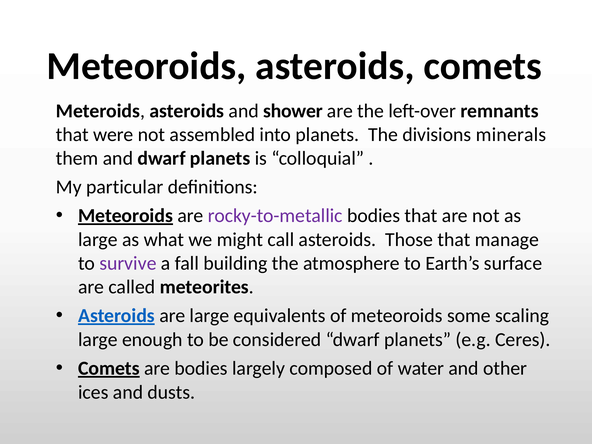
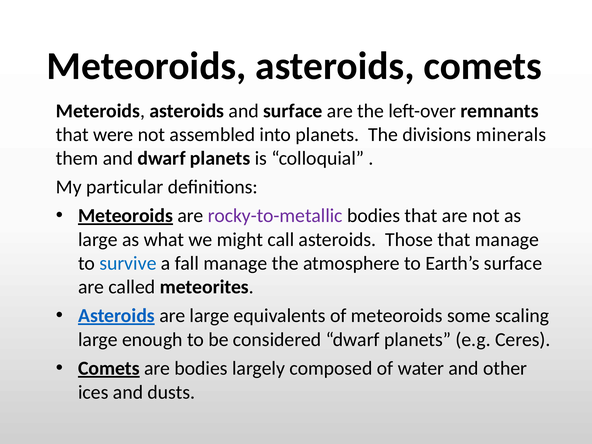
and shower: shower -> surface (293, 111)
survive colour: purple -> blue (128, 263)
fall building: building -> manage (235, 263)
